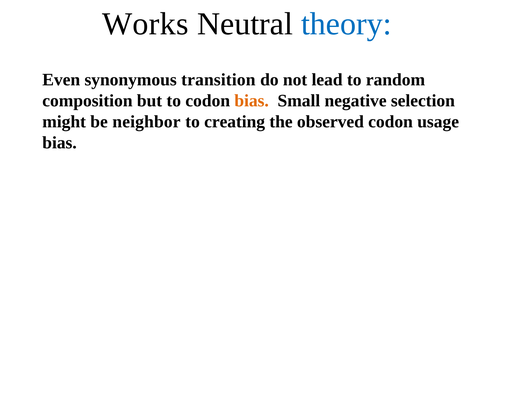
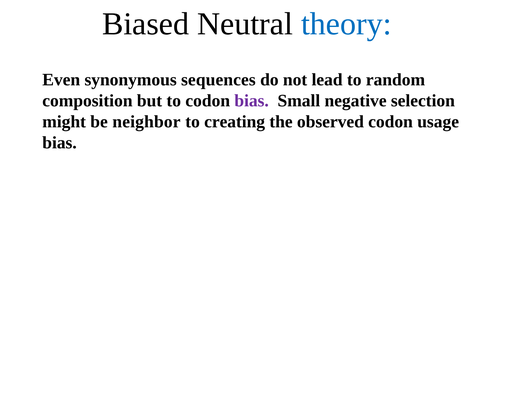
Works: Works -> Biased (146, 24)
transition: transition -> sequences (218, 80)
bias colour: orange -> purple (252, 101)
